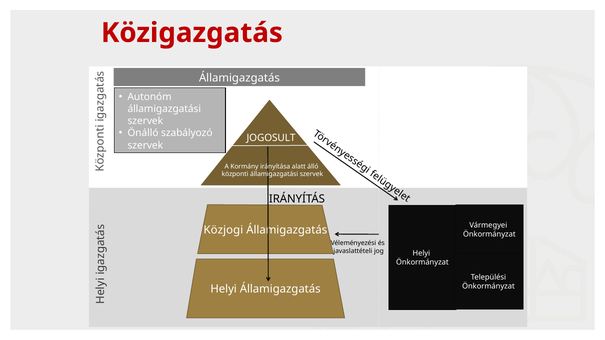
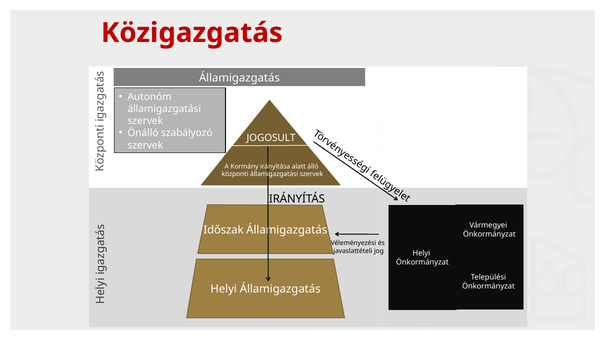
Közjogi: Közjogi -> Időszak (224, 230)
